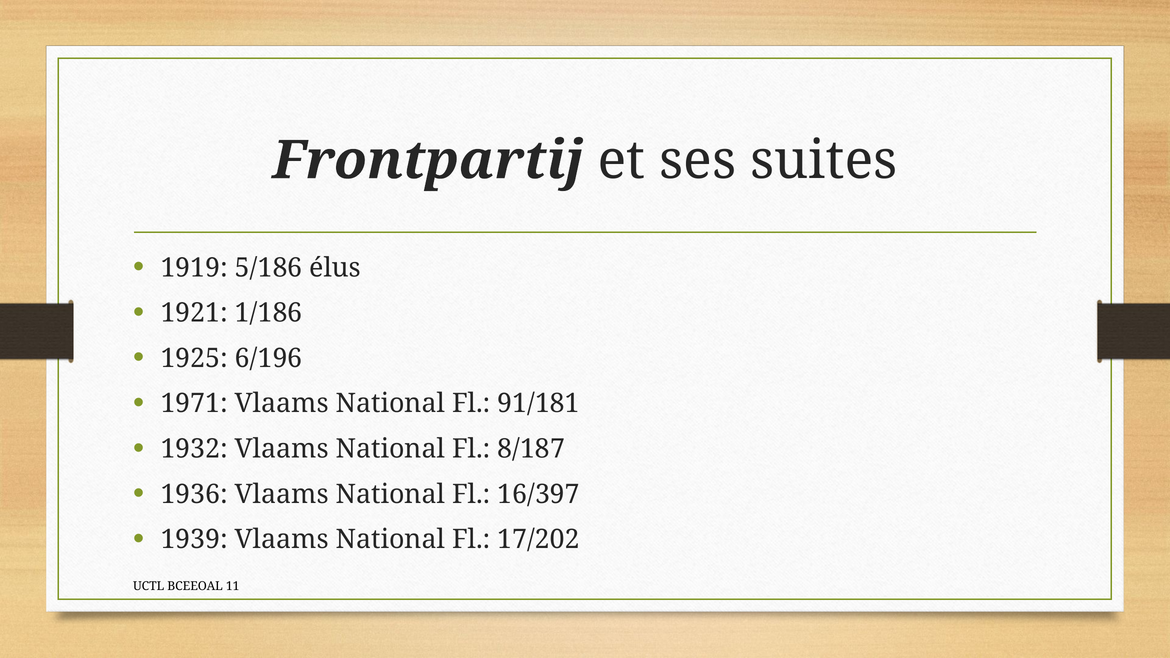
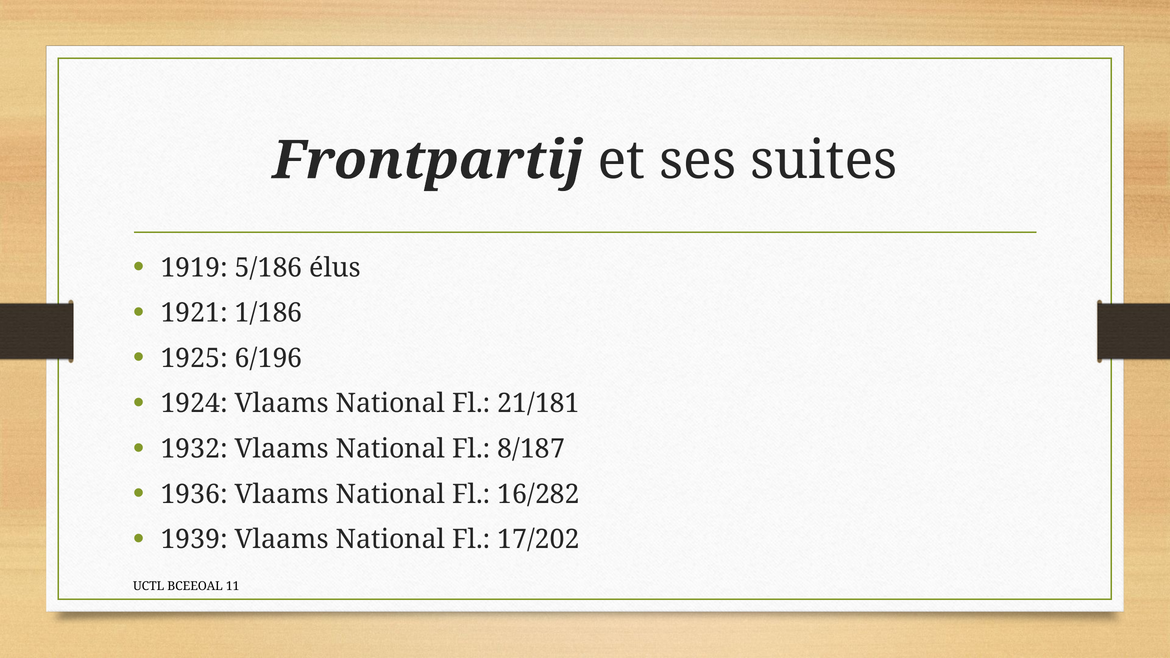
1971: 1971 -> 1924 (194, 404)
91/181: 91/181 -> 21/181 (539, 404)
16/397: 16/397 -> 16/282 (539, 494)
